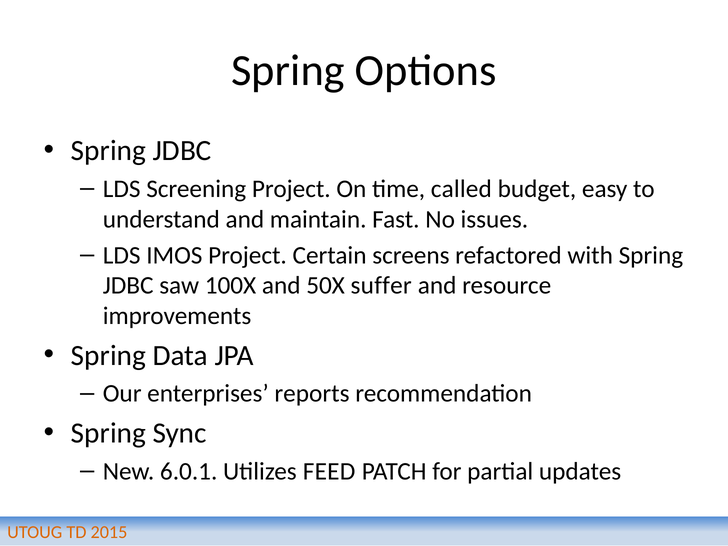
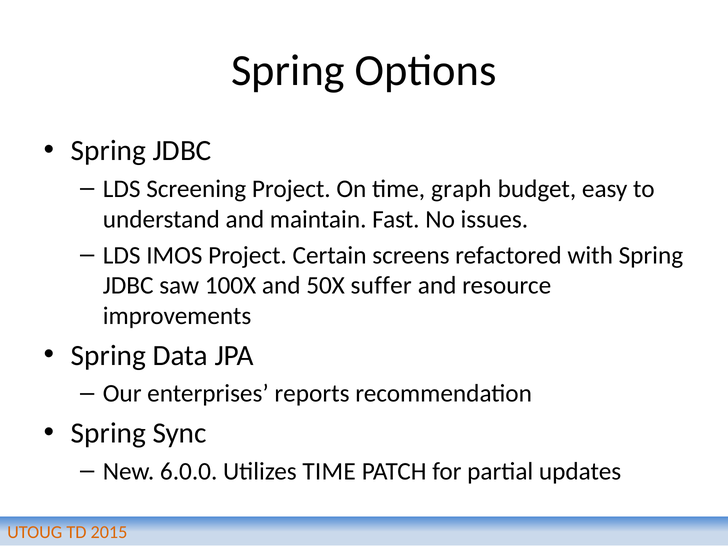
called: called -> graph (461, 189)
6.0.1: 6.0.1 -> 6.0.0 (189, 471)
Utilizes FEED: FEED -> TIME (329, 471)
